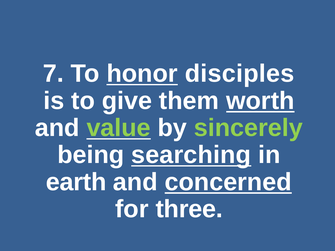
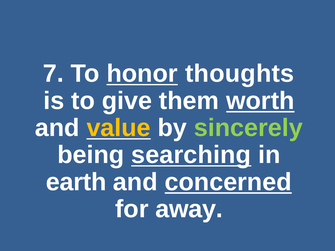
disciples: disciples -> thoughts (240, 74)
value colour: light green -> yellow (119, 128)
three: three -> away (189, 209)
